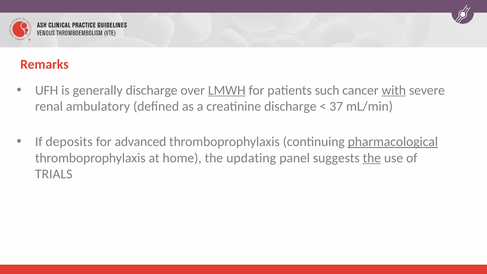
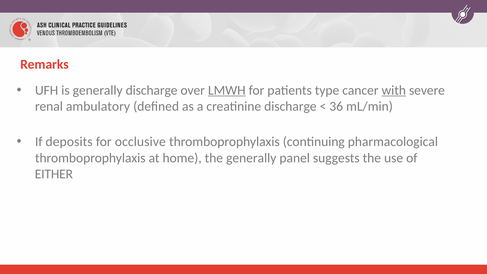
such: such -> type (327, 90)
37: 37 -> 36 (336, 106)
advanced: advanced -> occlusive (140, 142)
pharmacological underline: present -> none (393, 142)
the updating: updating -> generally (251, 158)
the underline: present -> none (372, 158)
TRIALS: TRIALS -> EITHER (54, 174)
